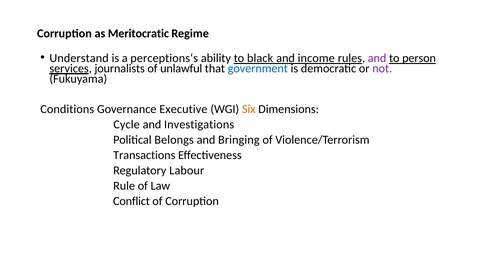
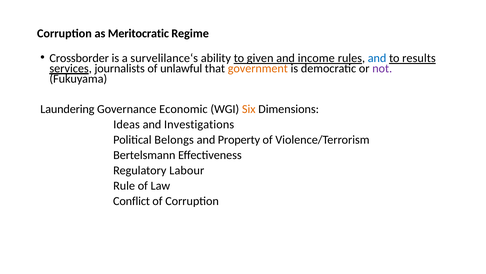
Understand: Understand -> Crossborder (79, 58)
perceptions‘s: perceptions‘s -> survelilance‘s (164, 58)
black: black -> given (260, 58)
and colour: purple -> blue (377, 58)
person: person -> results (419, 58)
government colour: blue -> orange (258, 68)
Conditions: Conditions -> Laundering (67, 109)
Executive: Executive -> Economic (183, 109)
Cycle: Cycle -> Ideas (127, 124)
Bringing: Bringing -> Property (239, 140)
Transactions: Transactions -> Bertelsmann (144, 155)
